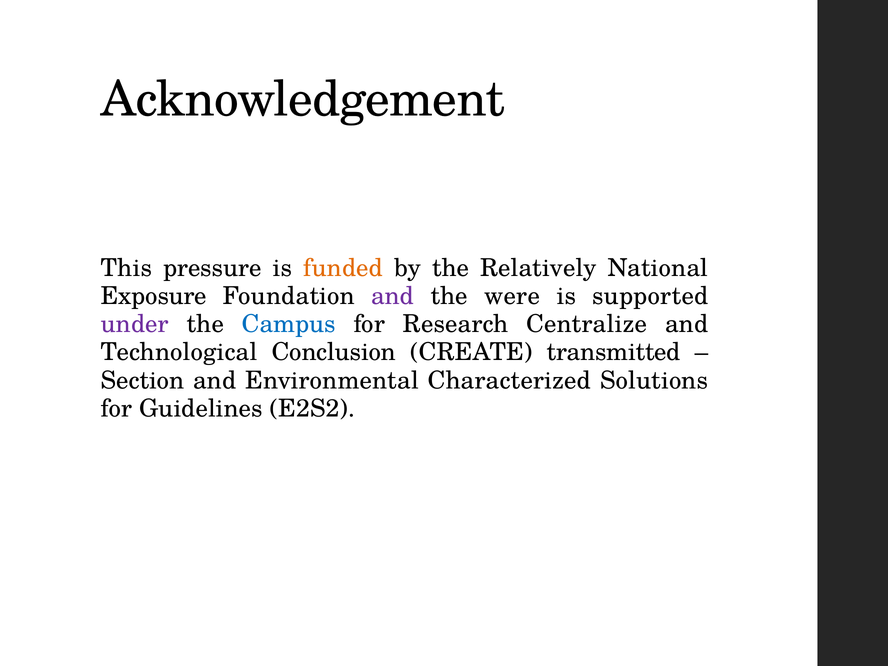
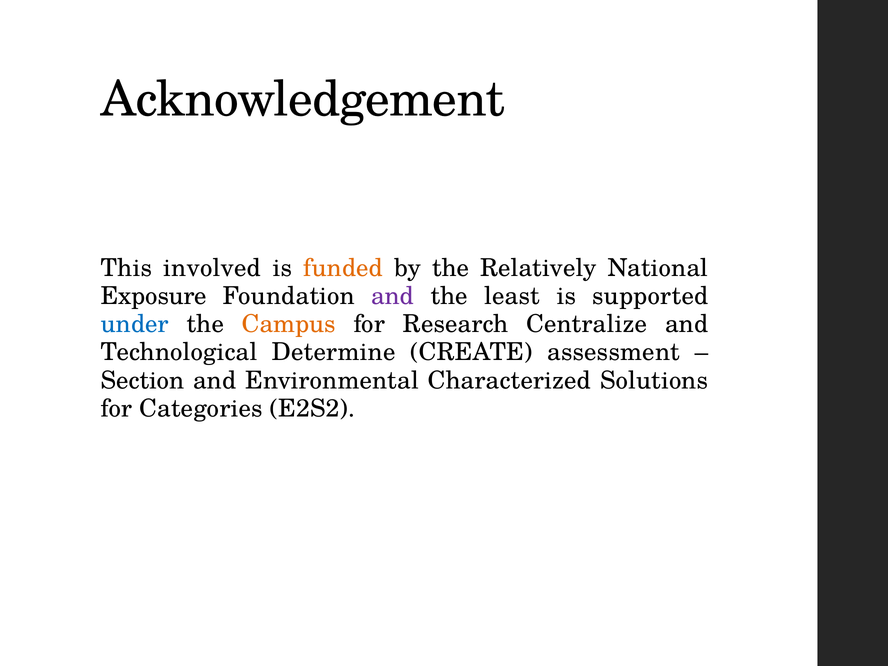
pressure: pressure -> involved (212, 268)
were: were -> least (512, 296)
under colour: purple -> blue (135, 324)
Campus colour: blue -> orange (289, 324)
Conclusion: Conclusion -> Determine (334, 352)
transmitted: transmitted -> assessment (614, 352)
Guidelines: Guidelines -> Categories (201, 409)
